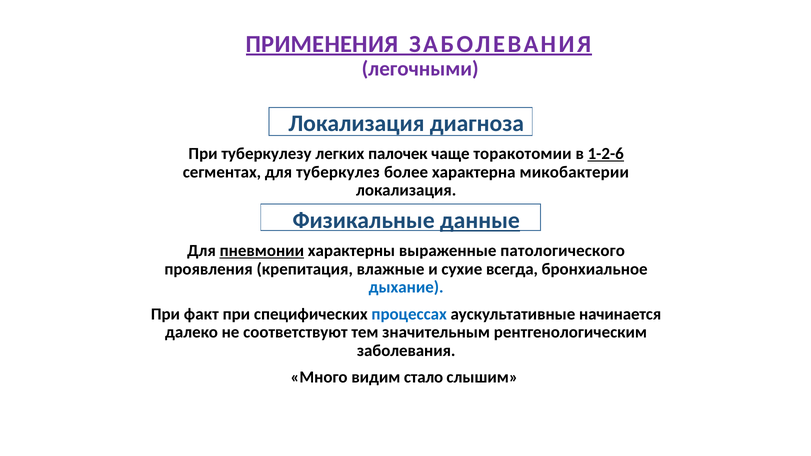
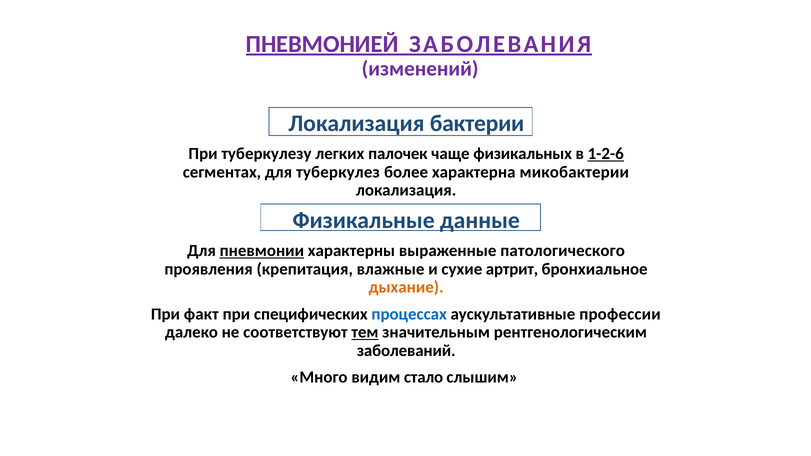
ПРИМЕНЕНИЯ: ПРИМЕНЕНИЯ -> ПНЕВМОНИЕЙ (322, 44)
легочными: легочными -> изменений (420, 69)
диагноза: диагноза -> бактерии (477, 123)
торакотомии: торакотомии -> физикальных (523, 154)
данные underline: present -> none (480, 221)
всегда: всегда -> артрит (512, 269)
дыхание colour: blue -> orange (406, 288)
начинается: начинается -> профессии (620, 314)
тем underline: none -> present (365, 332)
заболевания: заболевания -> заболеваний (406, 351)
